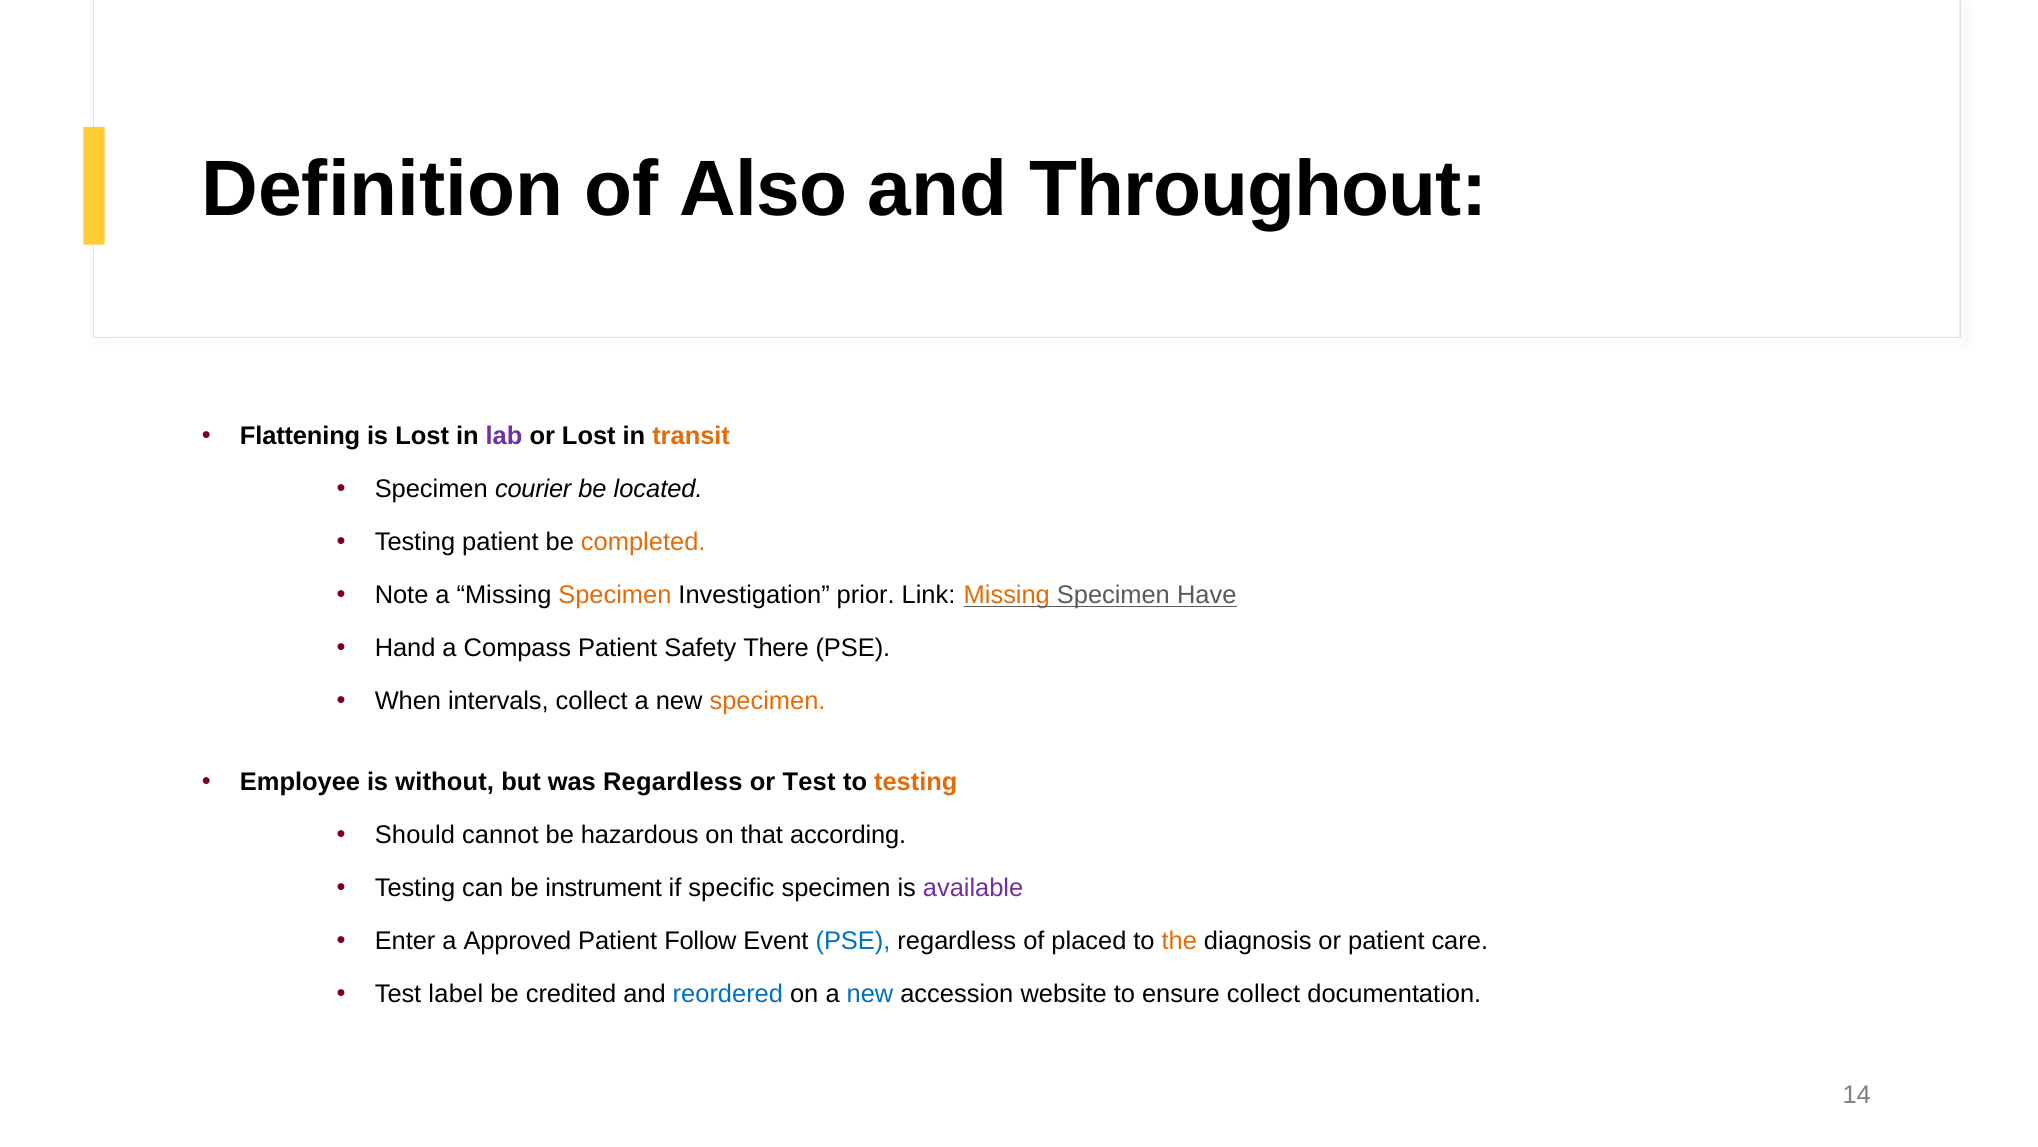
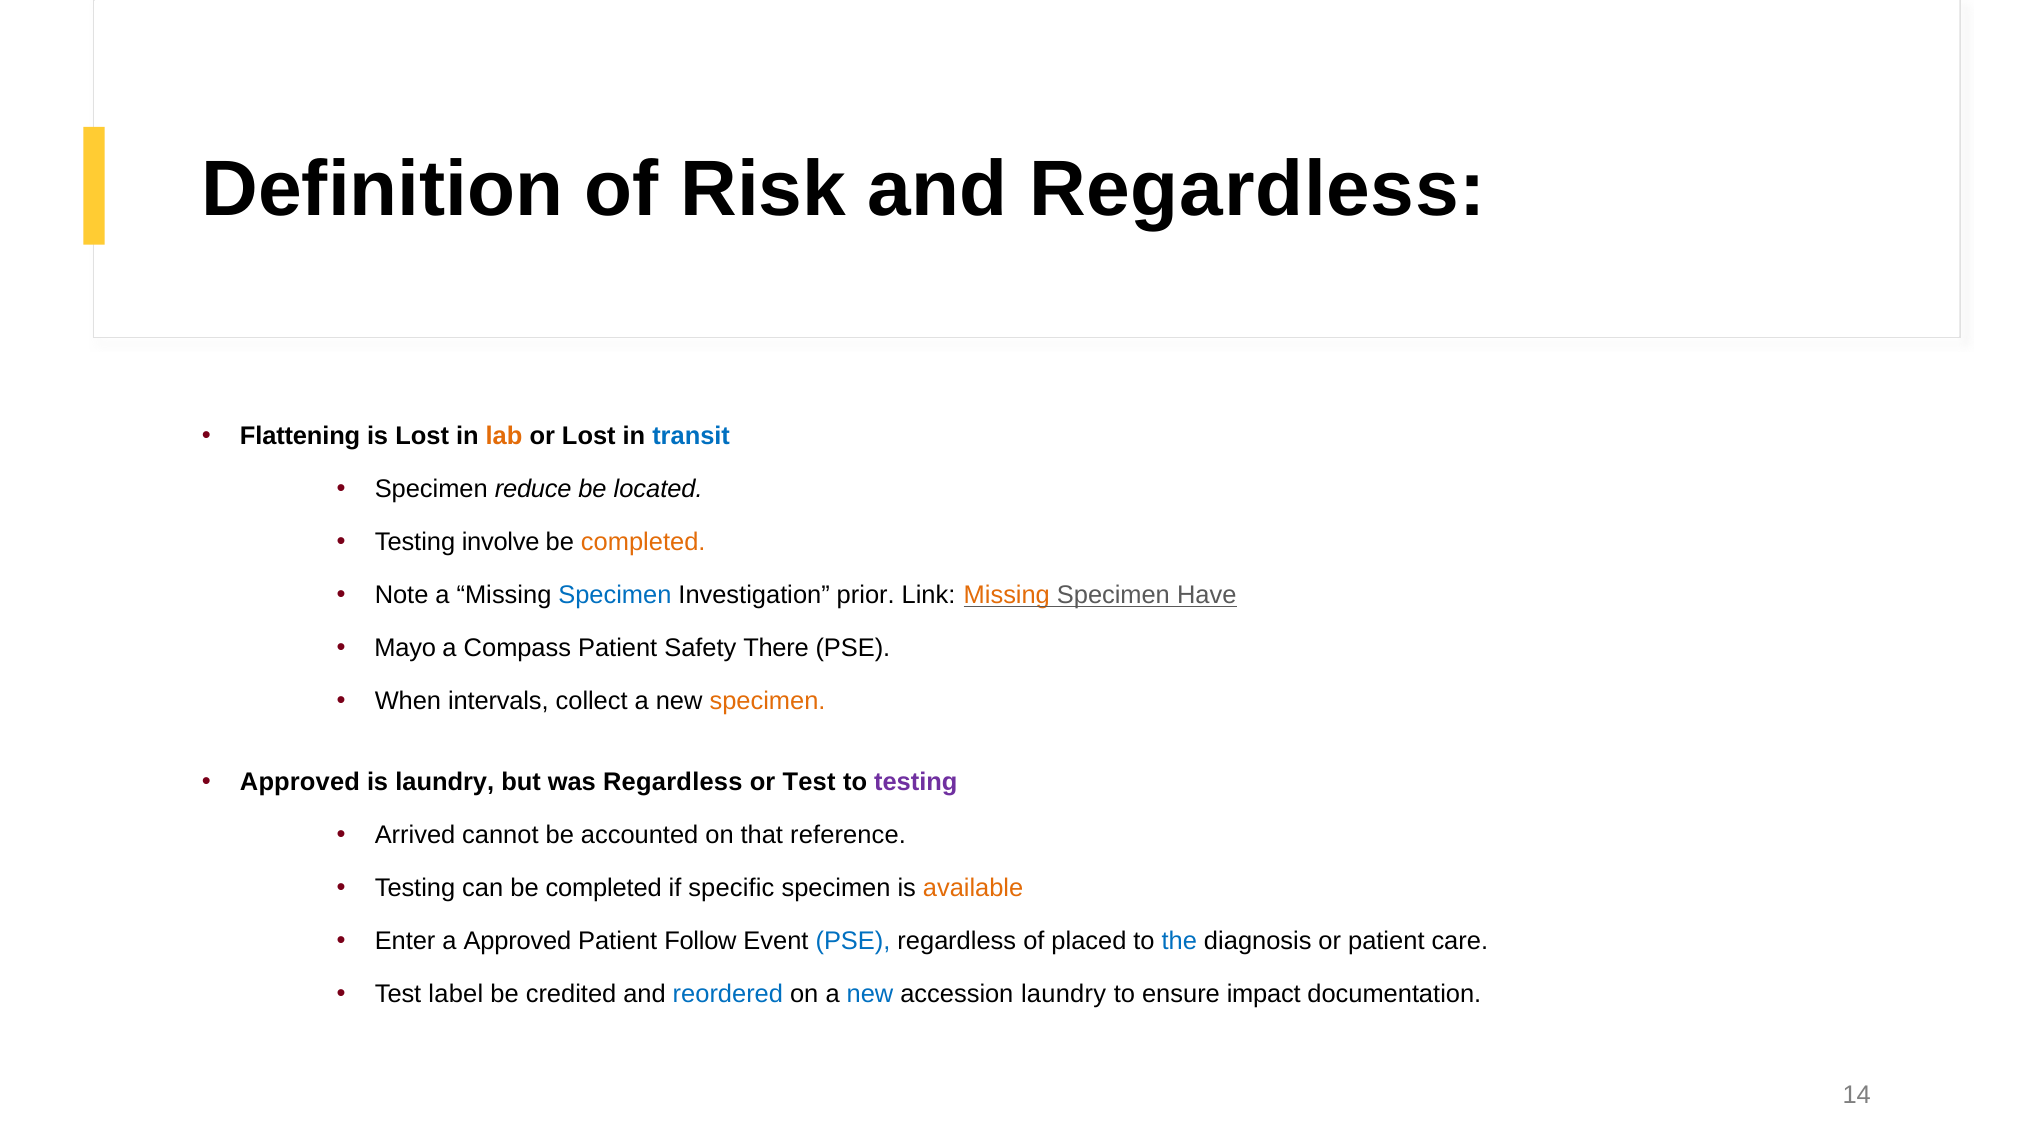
Also: Also -> Risk (763, 190)
and Throughout: Throughout -> Regardless (1258, 190)
lab colour: purple -> orange (504, 436)
transit colour: orange -> blue (691, 436)
courier: courier -> reduce (533, 489)
Testing patient: patient -> involve (501, 542)
Specimen colour: orange -> blue (615, 595)
Hand: Hand -> Mayo (405, 648)
Employee: Employee -> Approved (300, 781)
is without: without -> laundry (445, 781)
testing colour: orange -> purple (916, 781)
Should: Should -> Arrived (415, 834)
hazardous: hazardous -> accounted (640, 834)
according: according -> reference (848, 834)
can be instrument: instrument -> completed (604, 887)
available colour: purple -> orange (973, 887)
the colour: orange -> blue (1179, 940)
accession website: website -> laundry (1064, 993)
ensure collect: collect -> impact (1264, 993)
